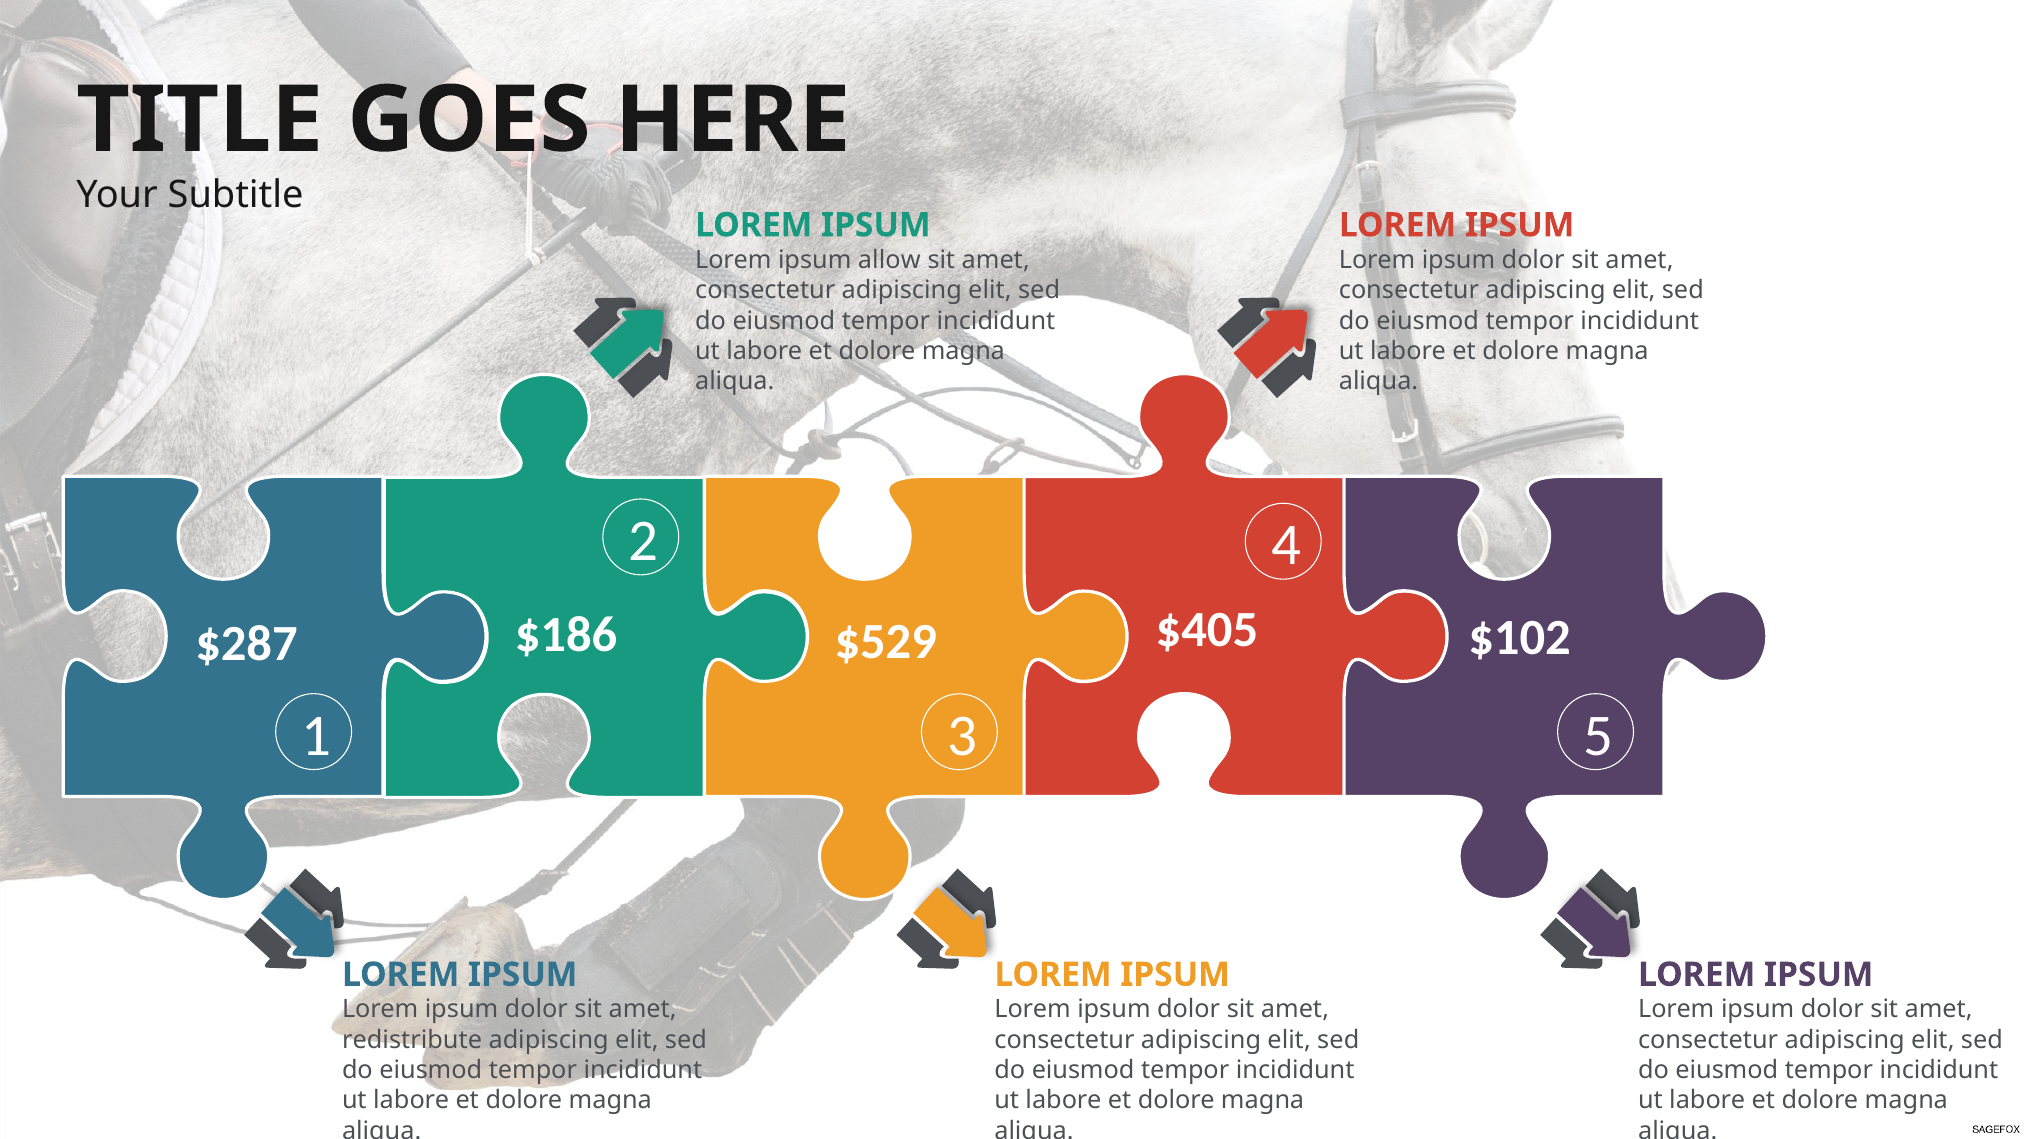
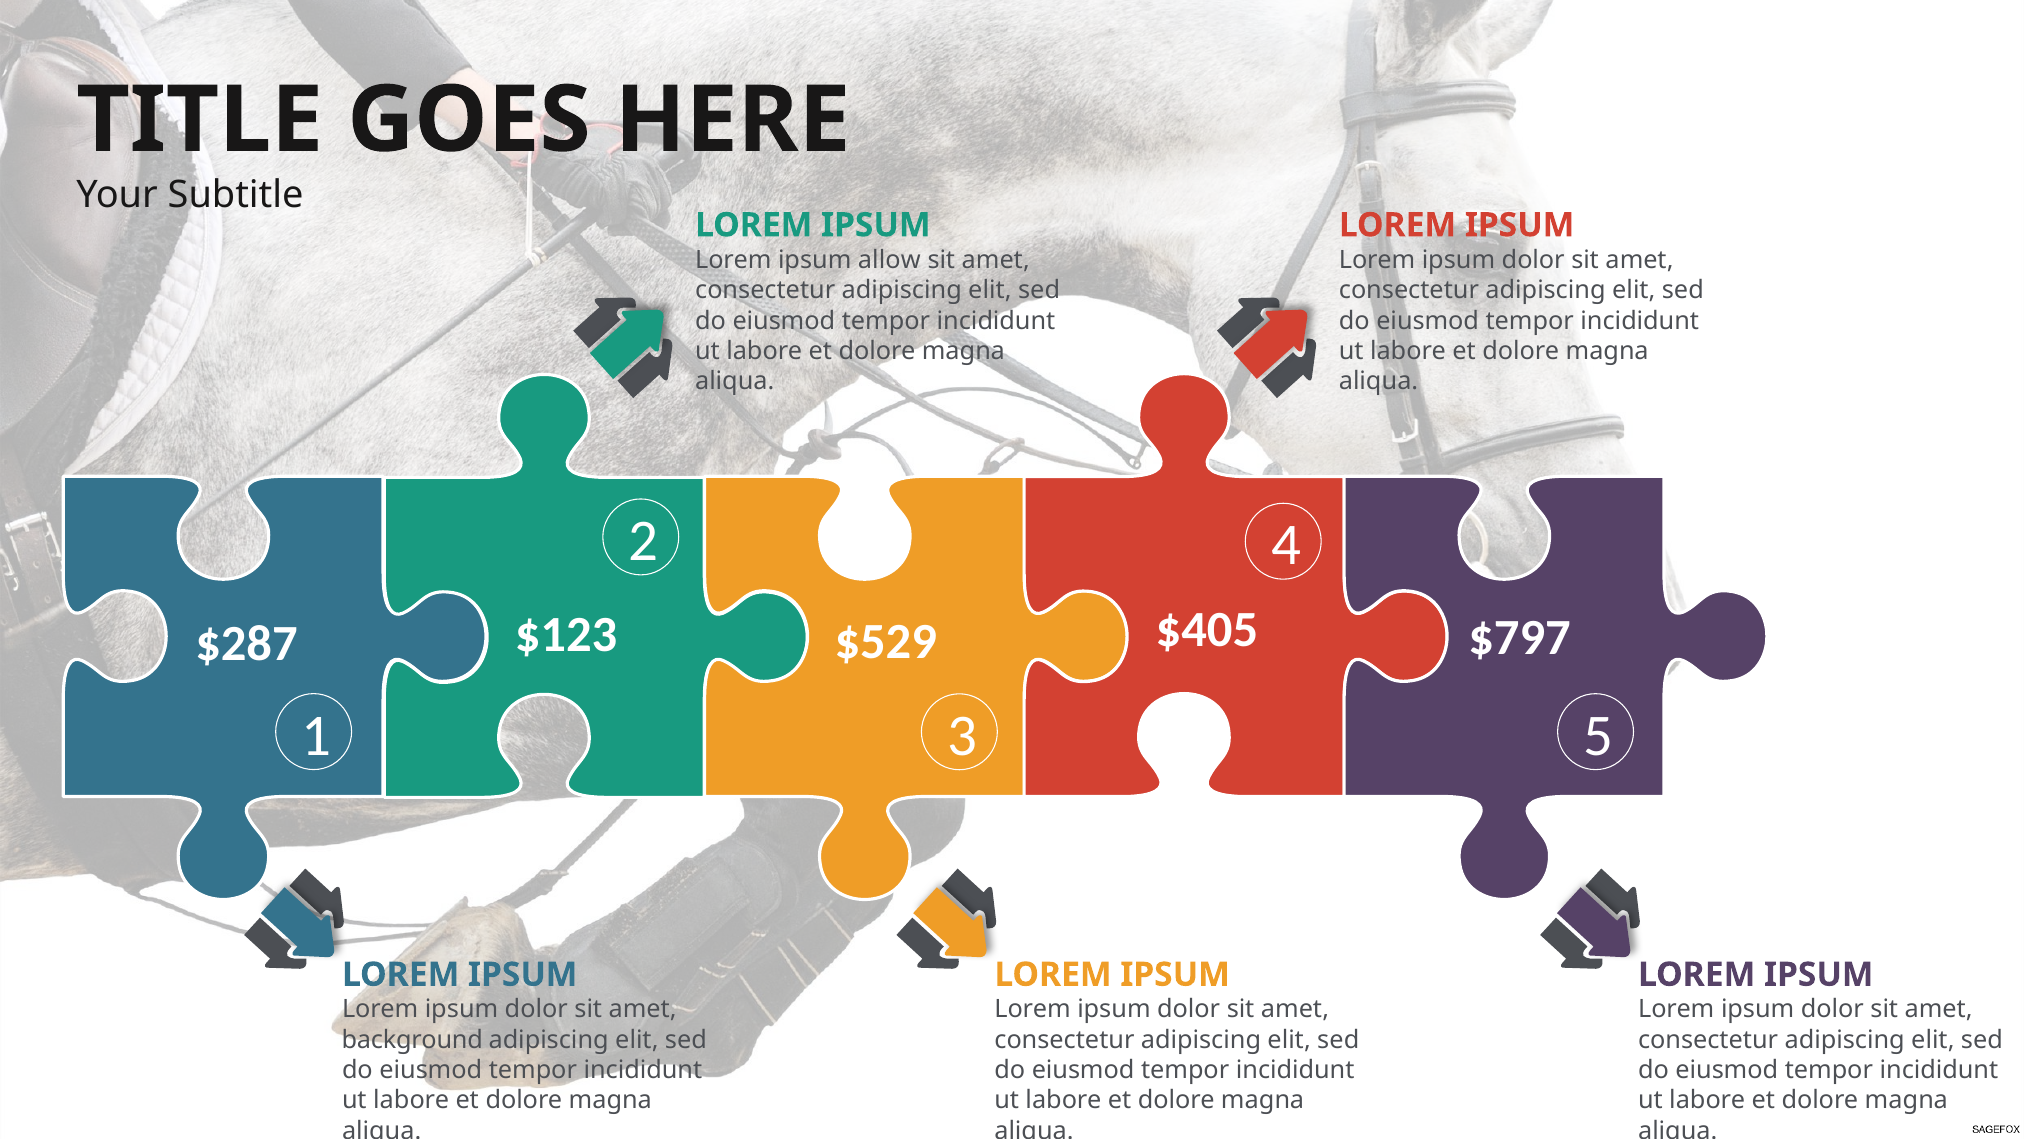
$186: $186 -> $123 (566, 635)
$102: $102 -> $797 (1520, 638)
redistribute: redistribute -> background (412, 1039)
